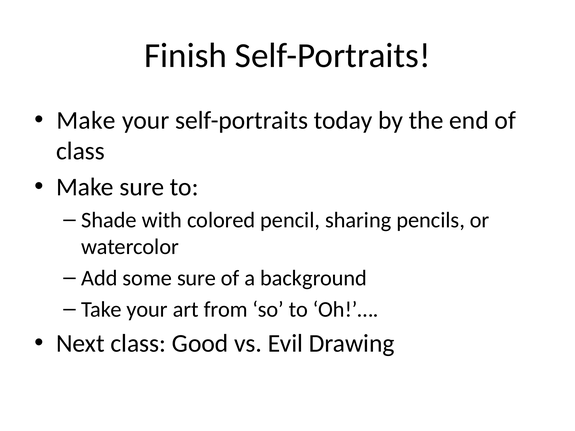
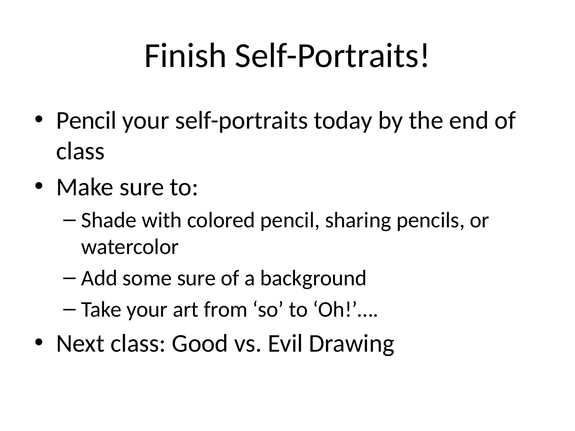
Make: Make -> Pencil (86, 121)
